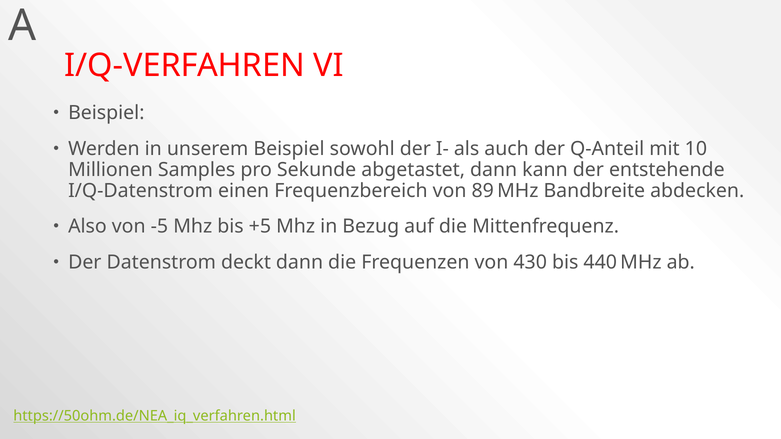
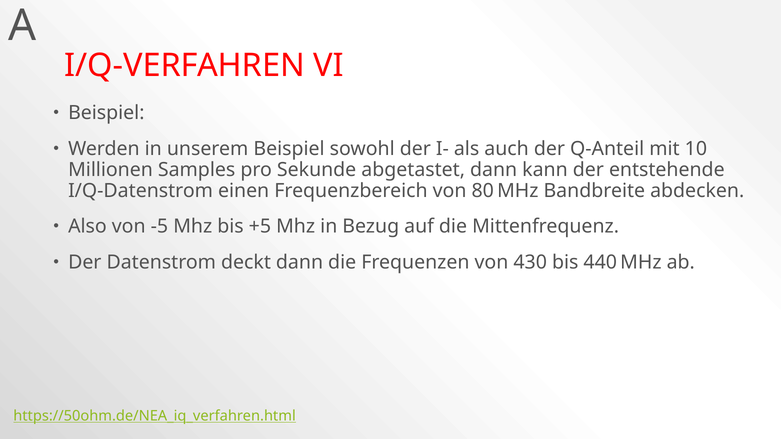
89: 89 -> 80 (483, 191)
